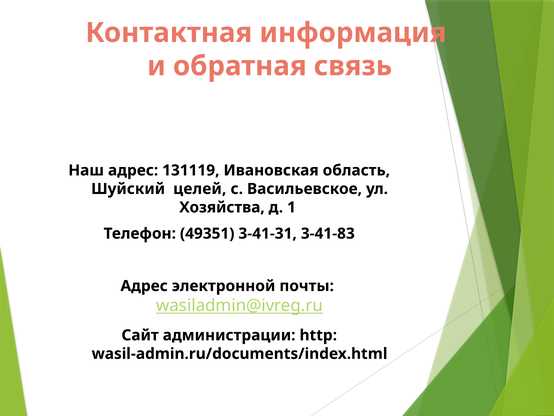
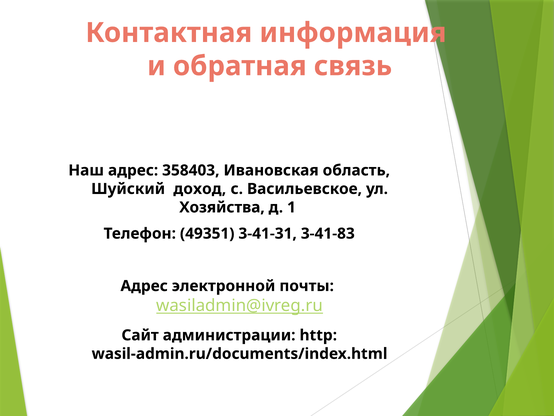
131119: 131119 -> 358403 (191, 170)
целей: целей -> доход (200, 189)
